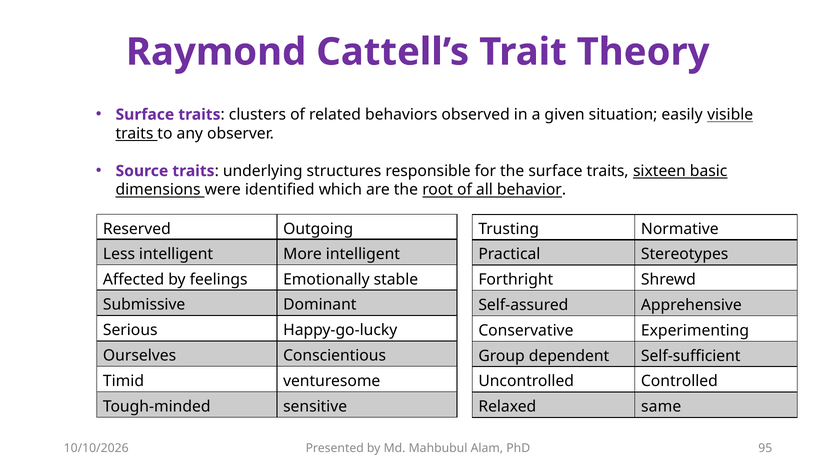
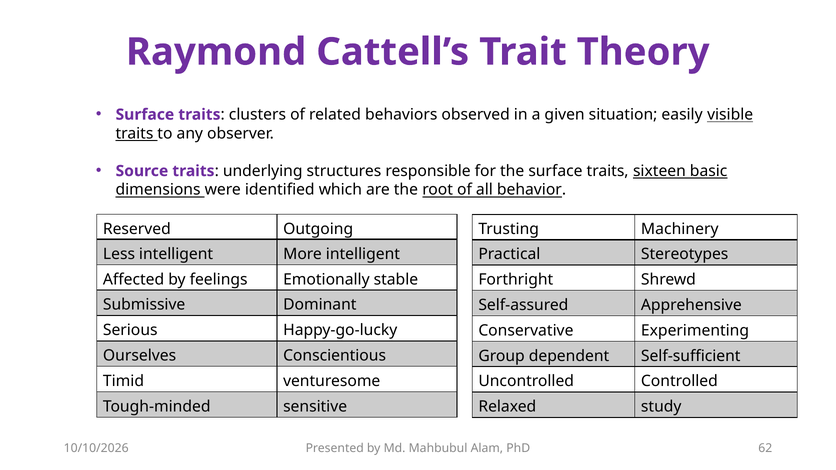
Normative: Normative -> Machinery (680, 229)
same: same -> study (661, 407)
95: 95 -> 62 (765, 448)
